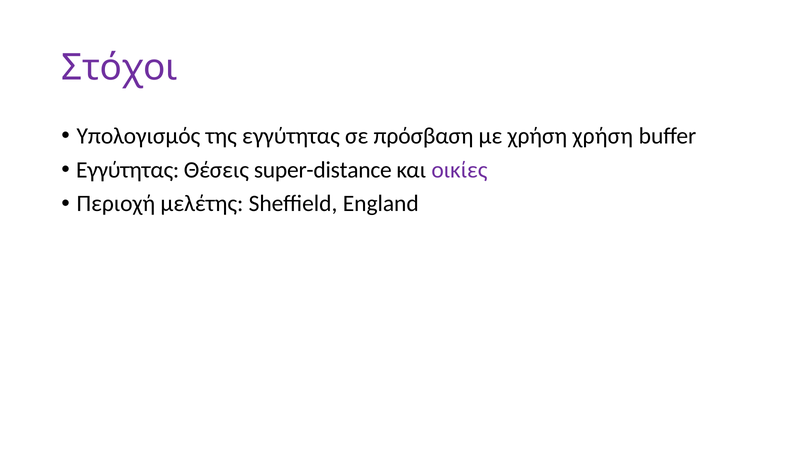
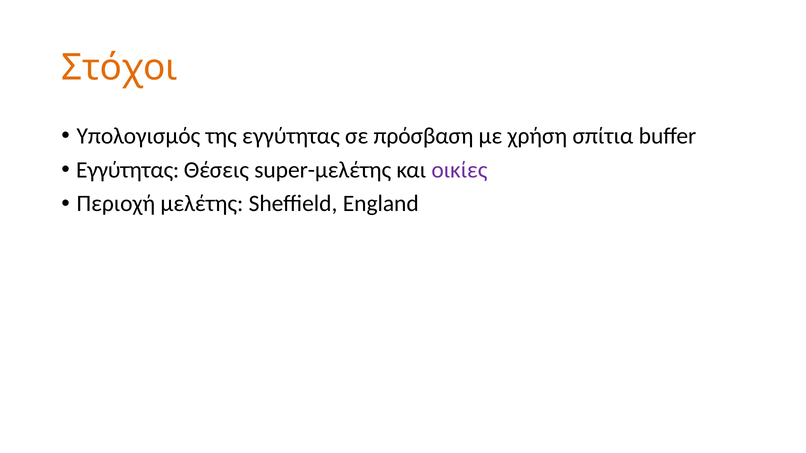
Στόχοι colour: purple -> orange (119, 68)
χρήση χρήση: χρήση -> σπίτια (603, 136)
super-distance: super-distance -> super-μελέτης (323, 170)
